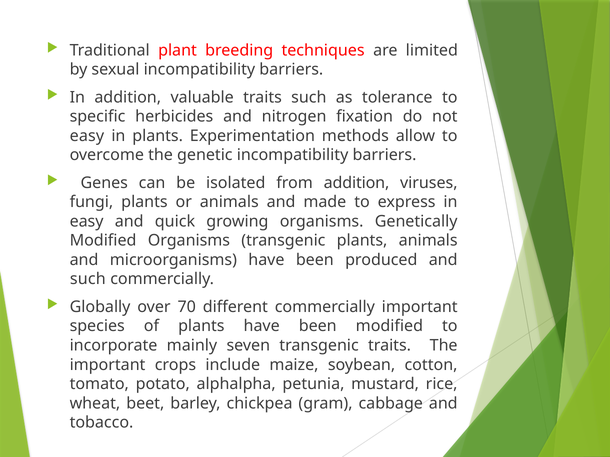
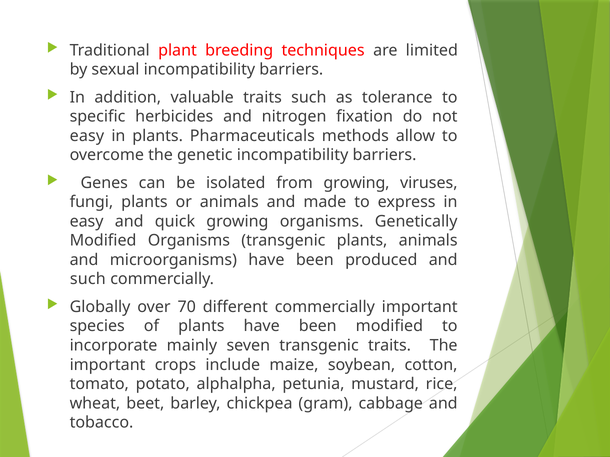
Experimentation: Experimentation -> Pharmaceuticals (252, 136)
from addition: addition -> growing (357, 183)
